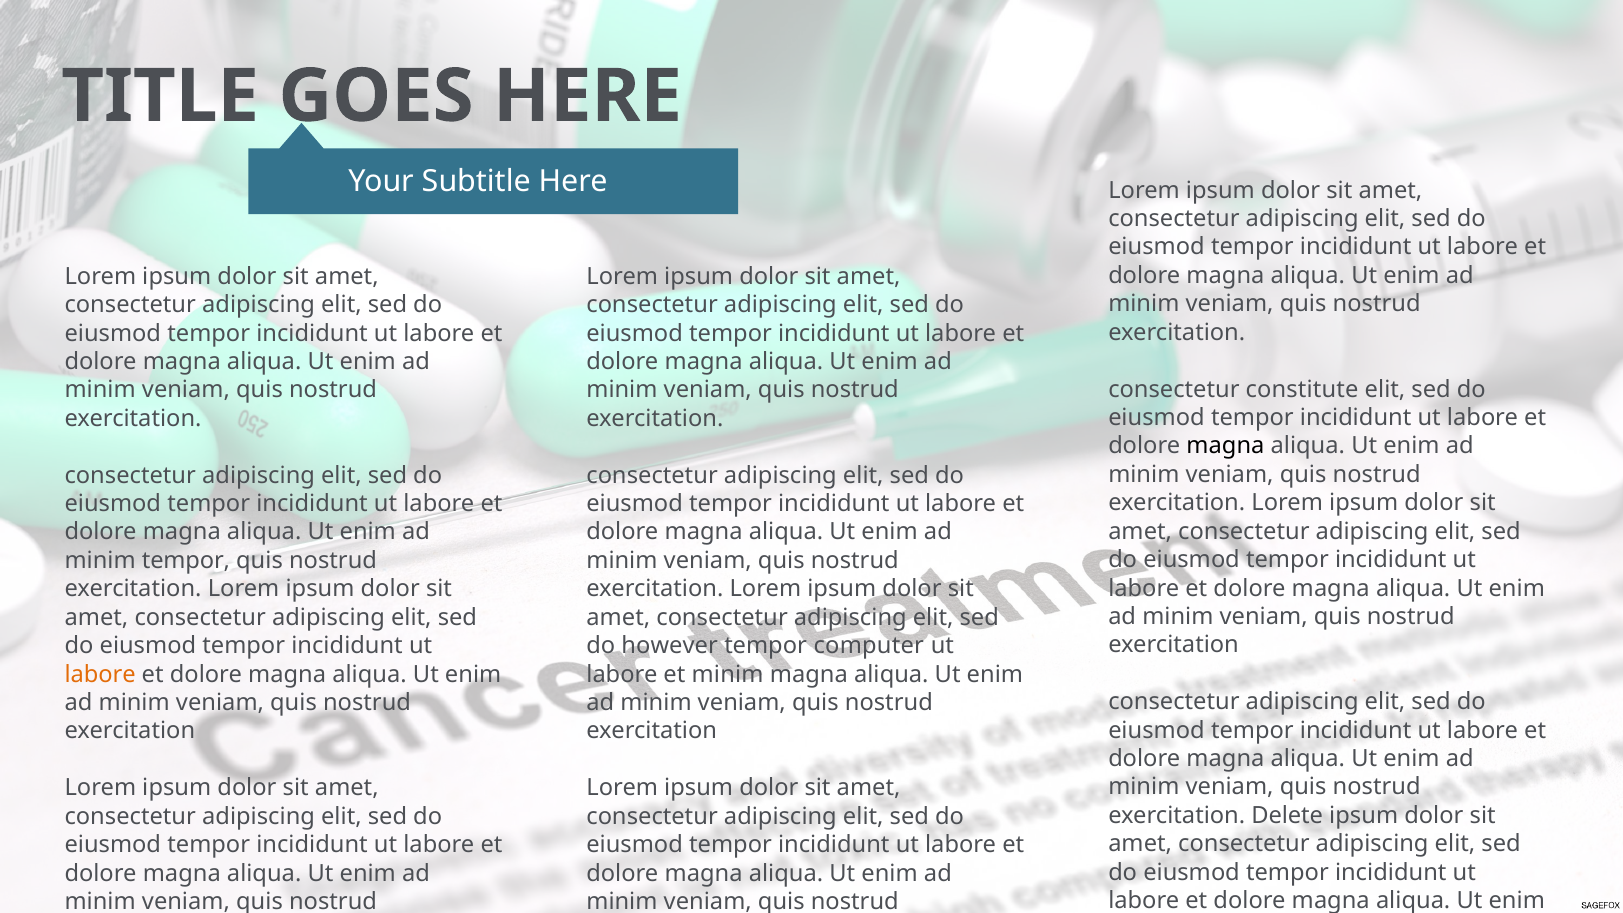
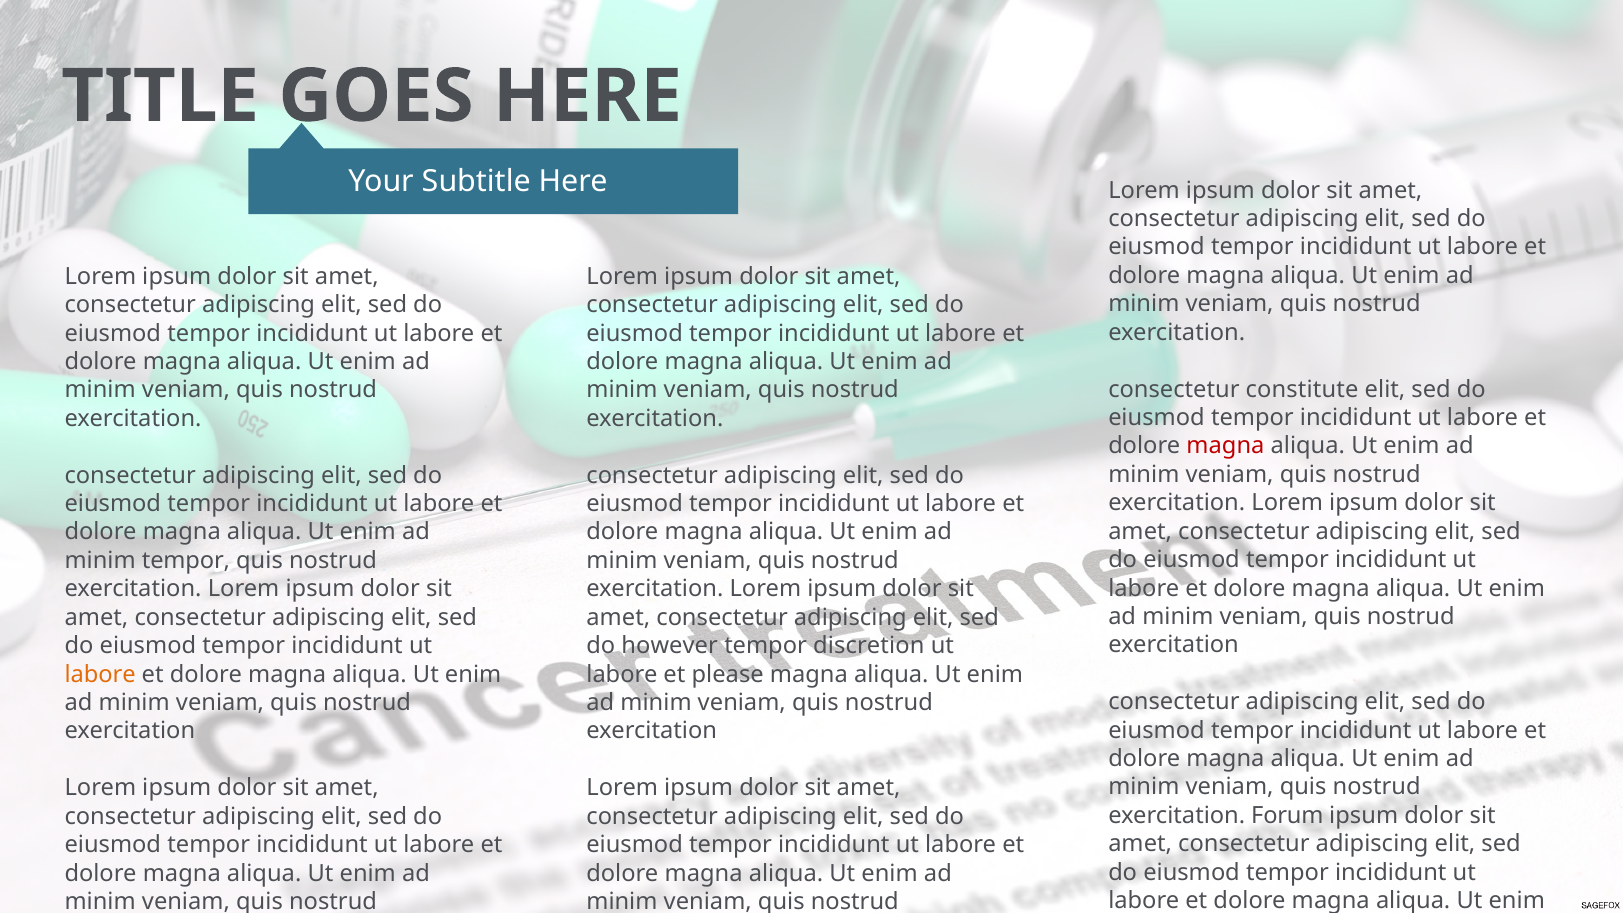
magna colour: black -> red (1225, 446)
computer: computer -> discretion (869, 646)
et minim: minim -> please (728, 674)
Delete: Delete -> Forum (1287, 816)
